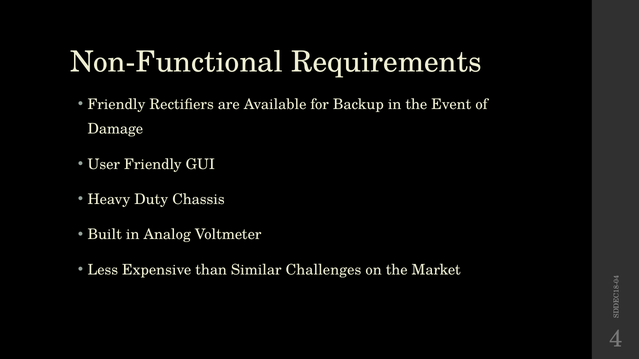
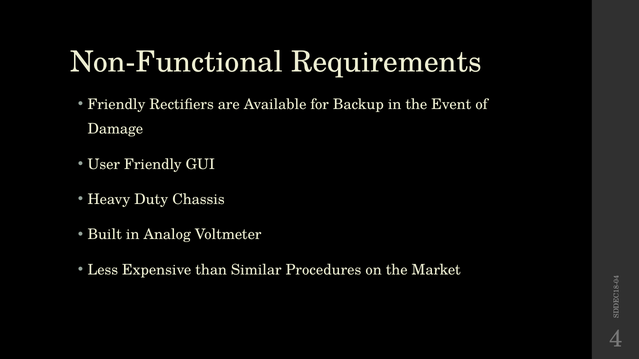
Challenges: Challenges -> Procedures (324, 270)
